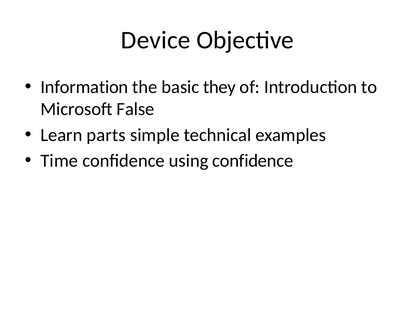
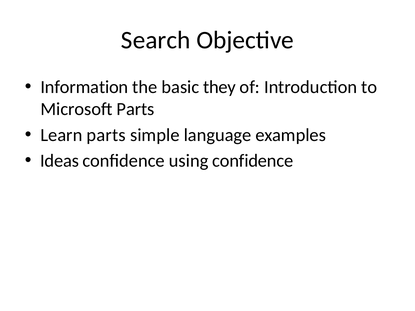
Device: Device -> Search (156, 40)
Microsoft False: False -> Parts (136, 109)
technical: technical -> language (218, 135)
Time: Time -> Ideas (59, 161)
